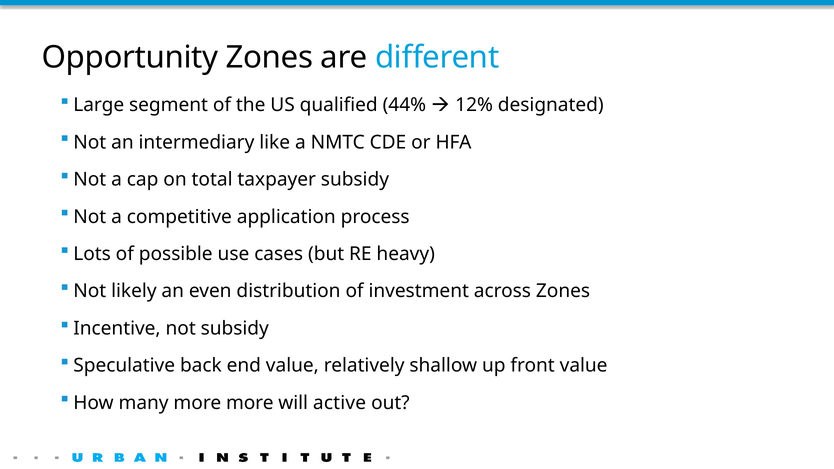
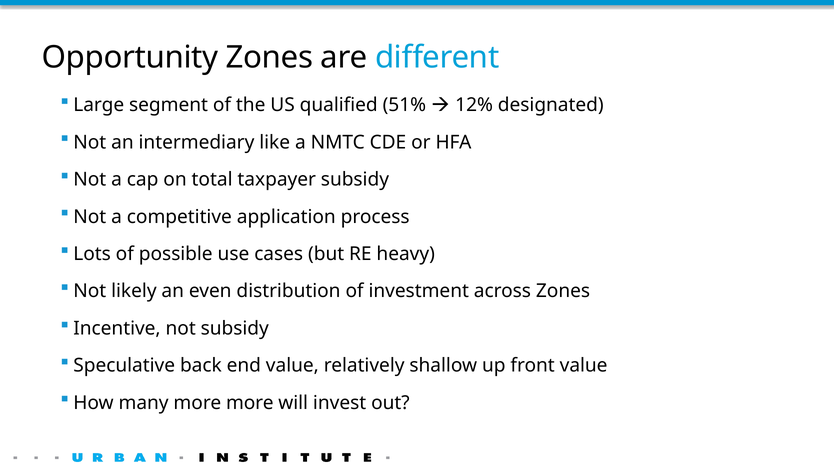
44%: 44% -> 51% (404, 105)
active: active -> invest (340, 403)
